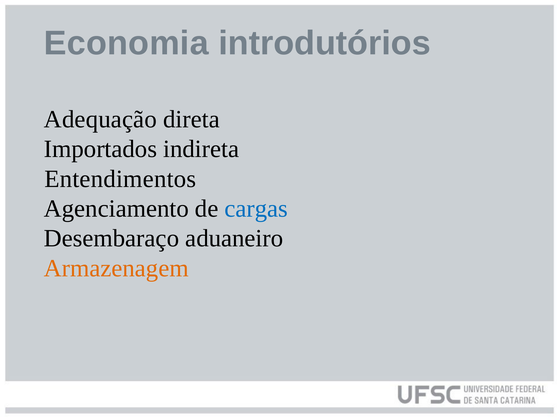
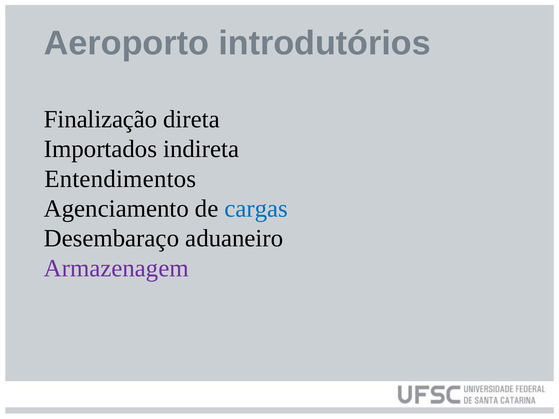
Economia: Economia -> Aeroporto (126, 43)
Adequação: Adequação -> Finalização (101, 119)
Armazenagem colour: orange -> purple (116, 268)
